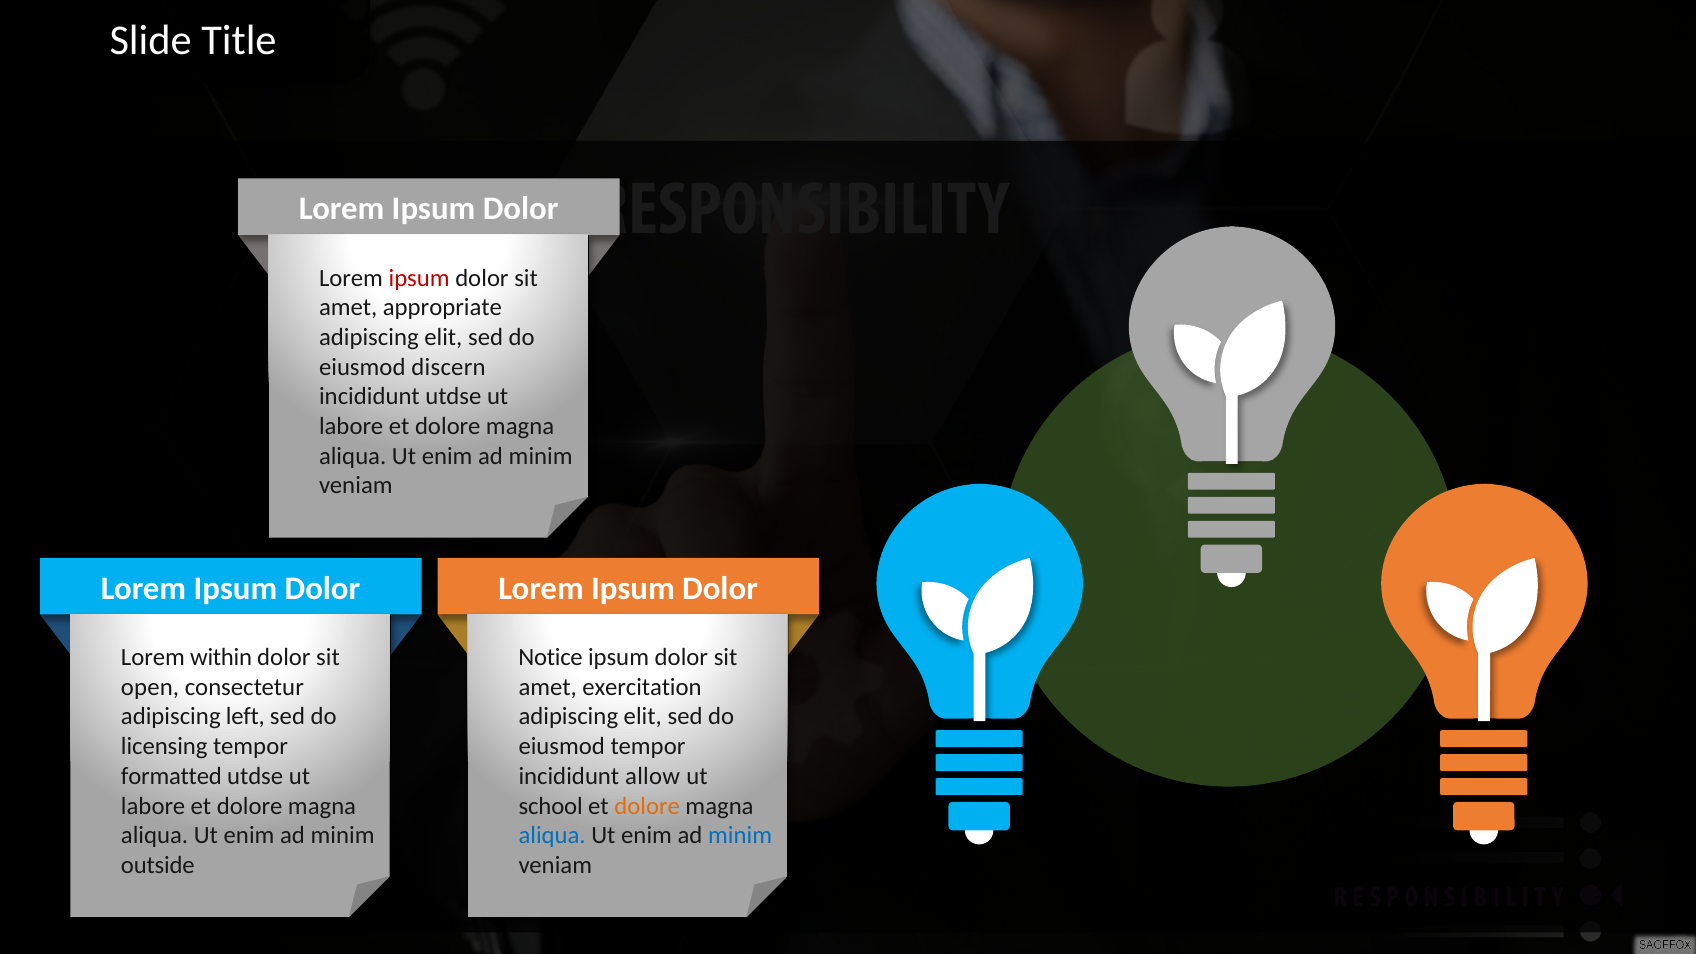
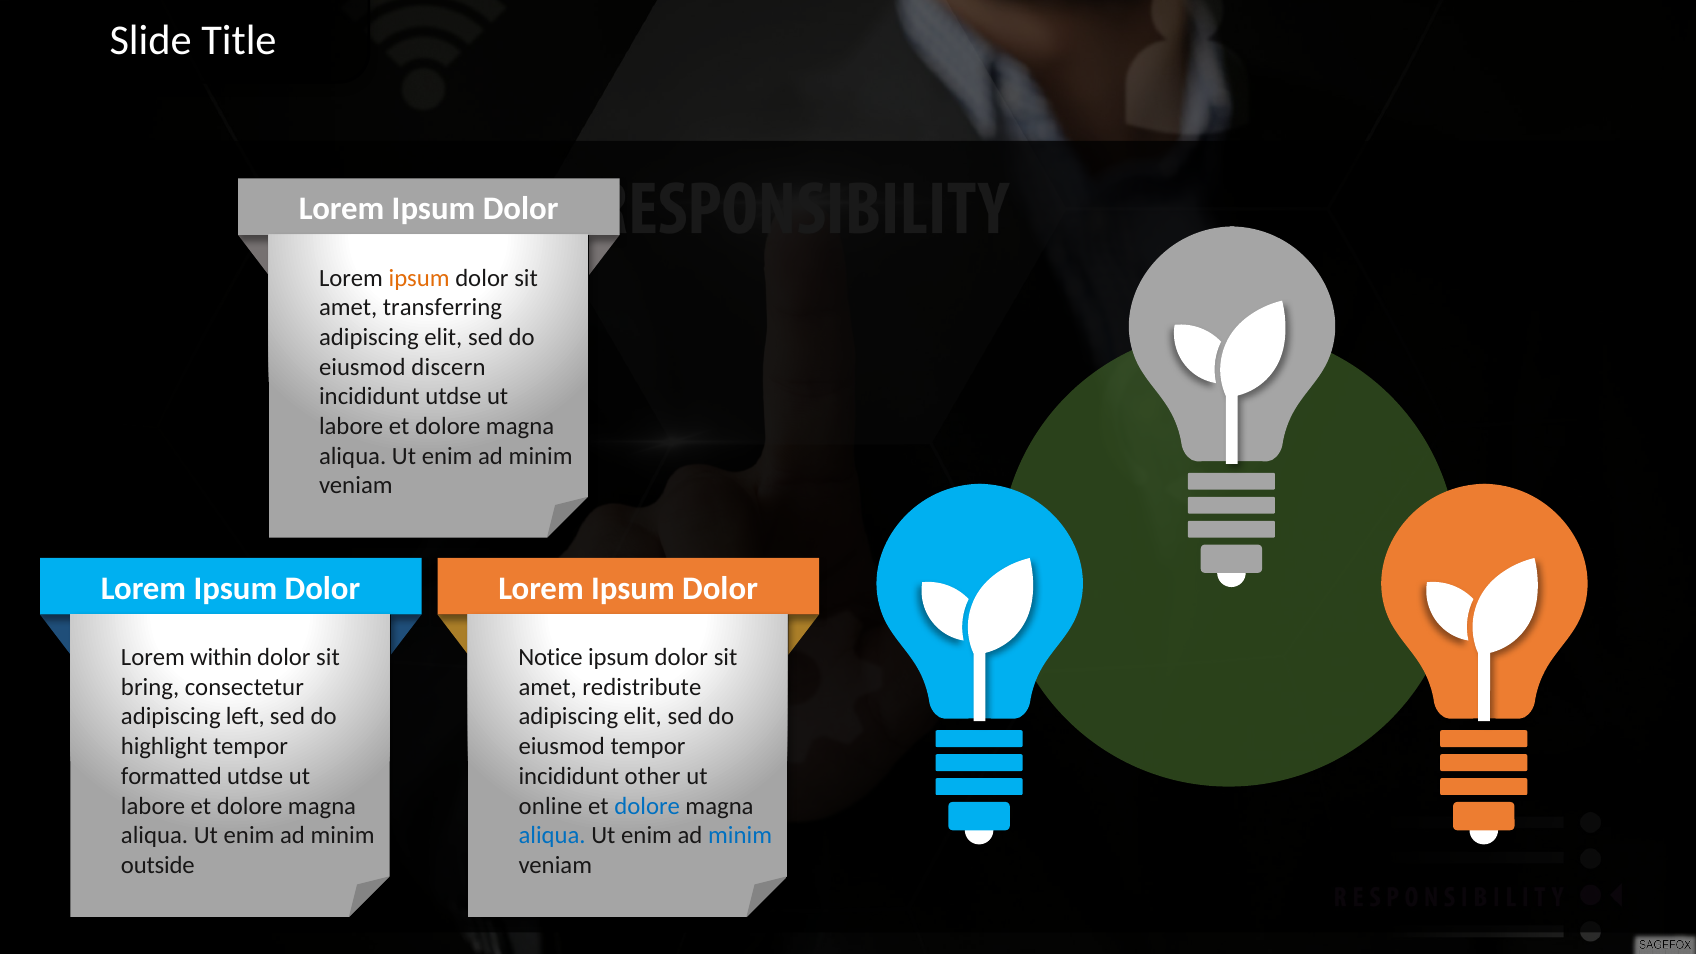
ipsum colour: red -> orange (419, 278)
appropriate: appropriate -> transferring (442, 308)
open: open -> bring (150, 687)
exercitation: exercitation -> redistribute (642, 687)
licensing: licensing -> highlight (164, 746)
allow: allow -> other (653, 776)
school: school -> online (550, 806)
dolore colour: orange -> blue (647, 806)
